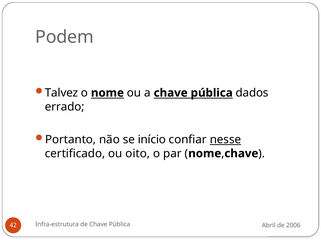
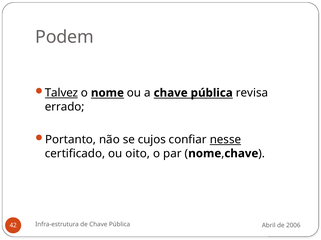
Talvez underline: none -> present (62, 93)
dados: dados -> revisa (252, 93)
início: início -> cujos (152, 140)
